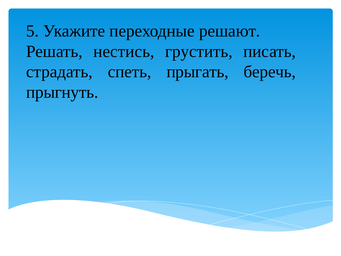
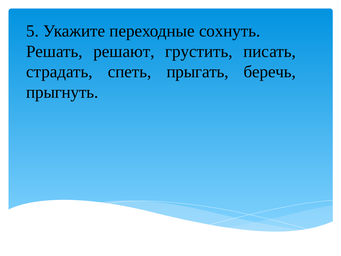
решают: решают -> сохнуть (230, 31)
нестись: нестись -> решают (124, 51)
